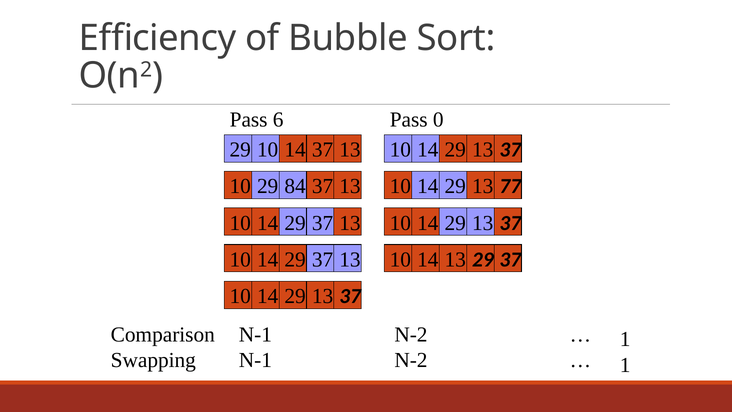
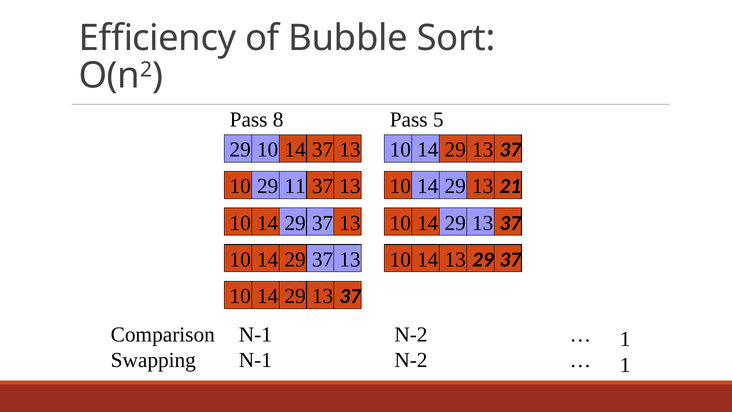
6: 6 -> 8 (278, 120)
0: 0 -> 5 (438, 120)
84: 84 -> 11 (295, 186)
77: 77 -> 21 (510, 186)
